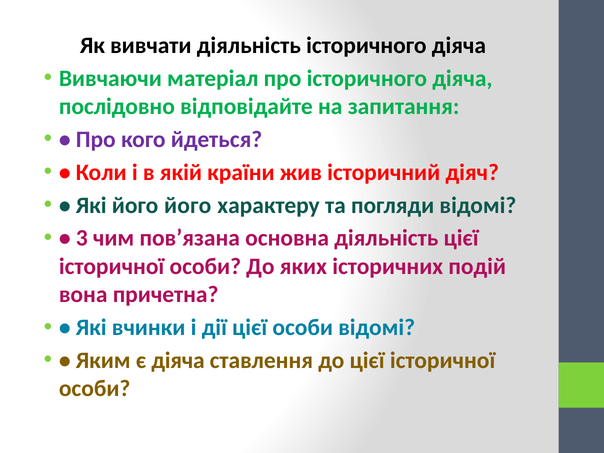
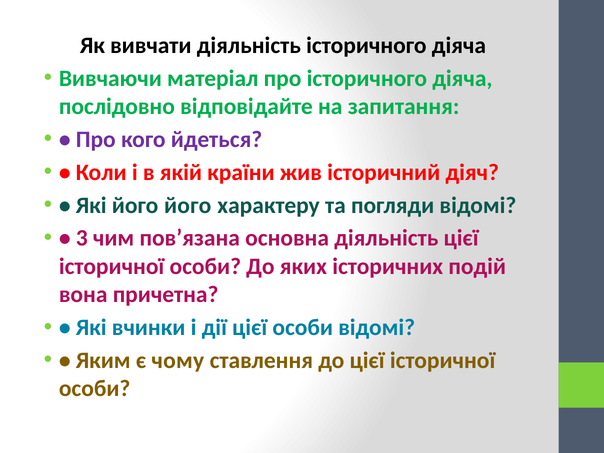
є діяча: діяча -> чому (178, 360)
